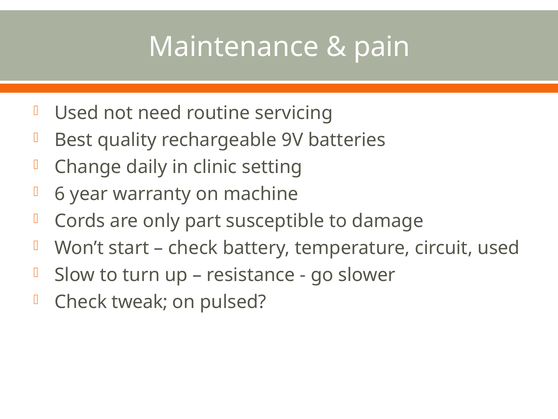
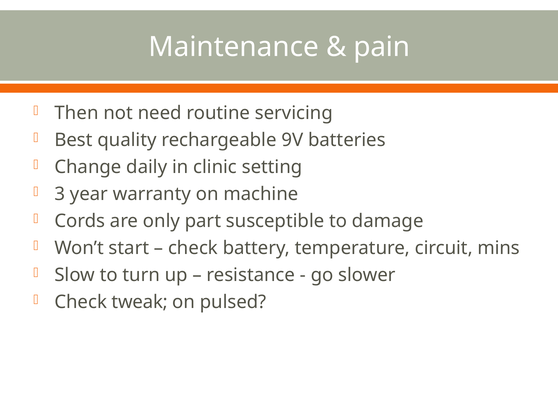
Used: Used -> Then (76, 113)
6: 6 -> 3 (60, 194)
circuit used: used -> mins (499, 248)
